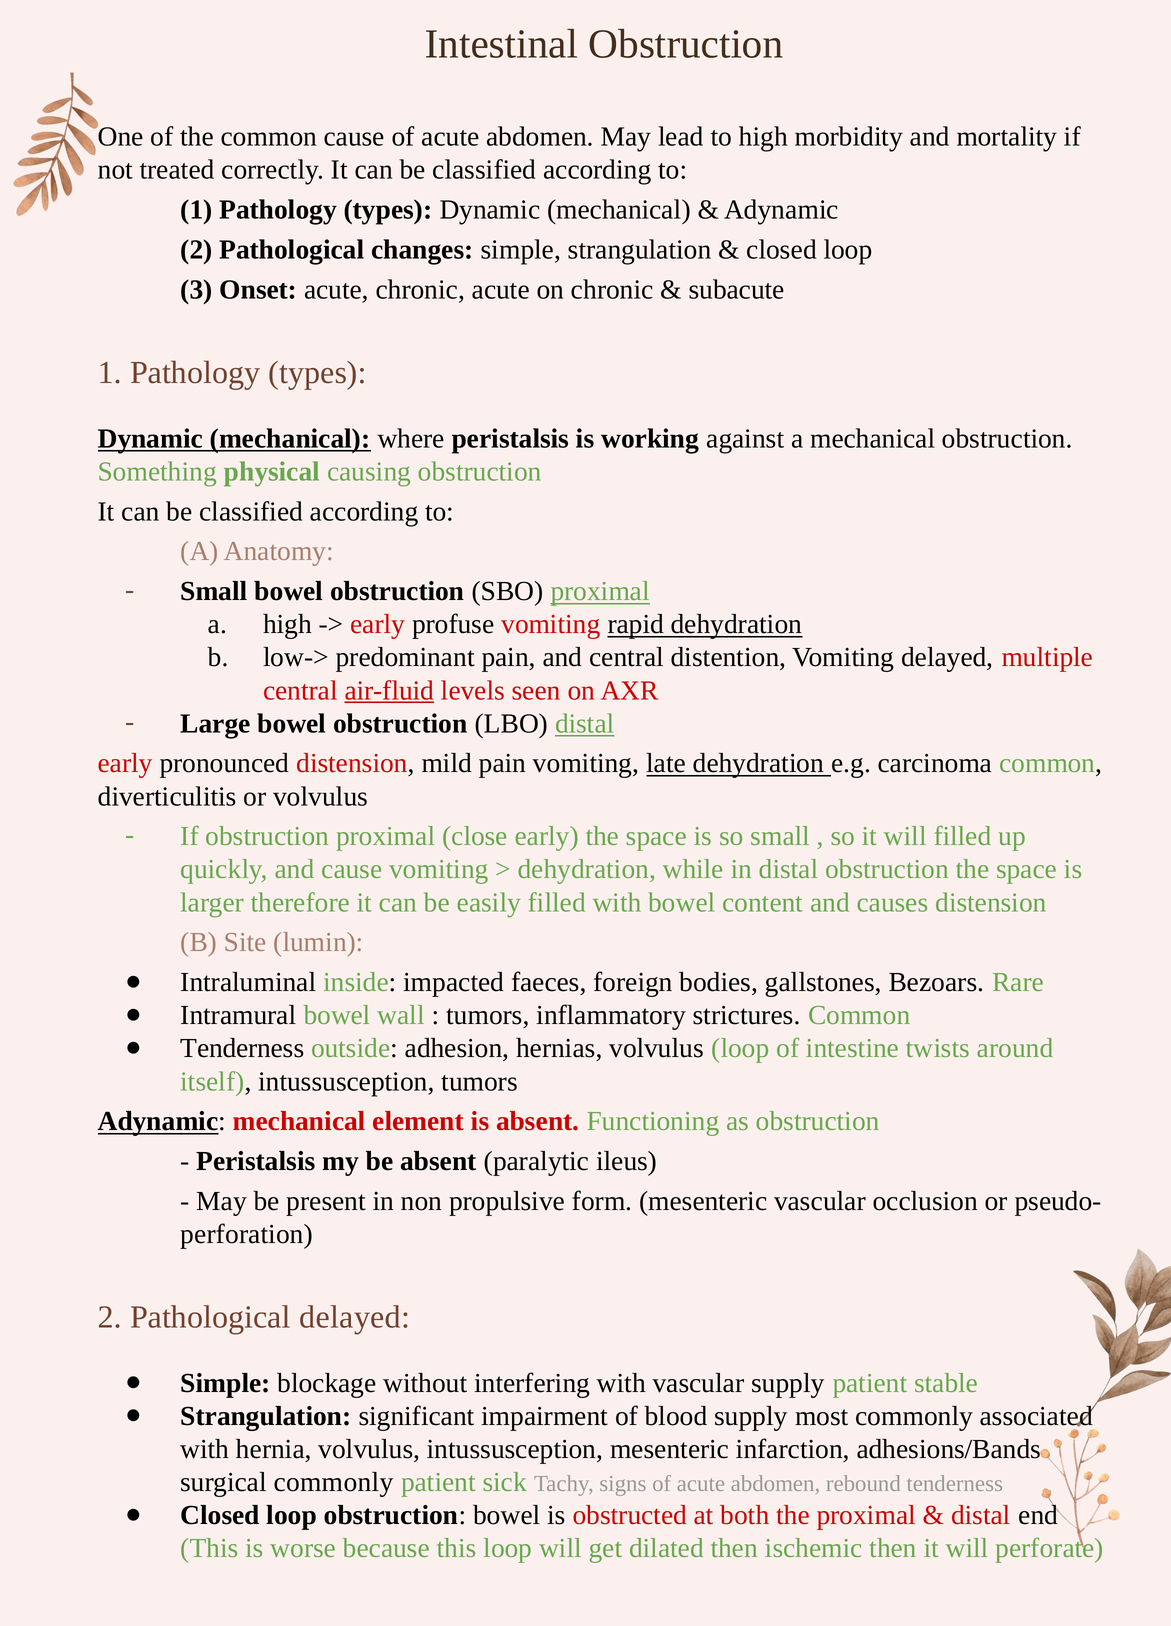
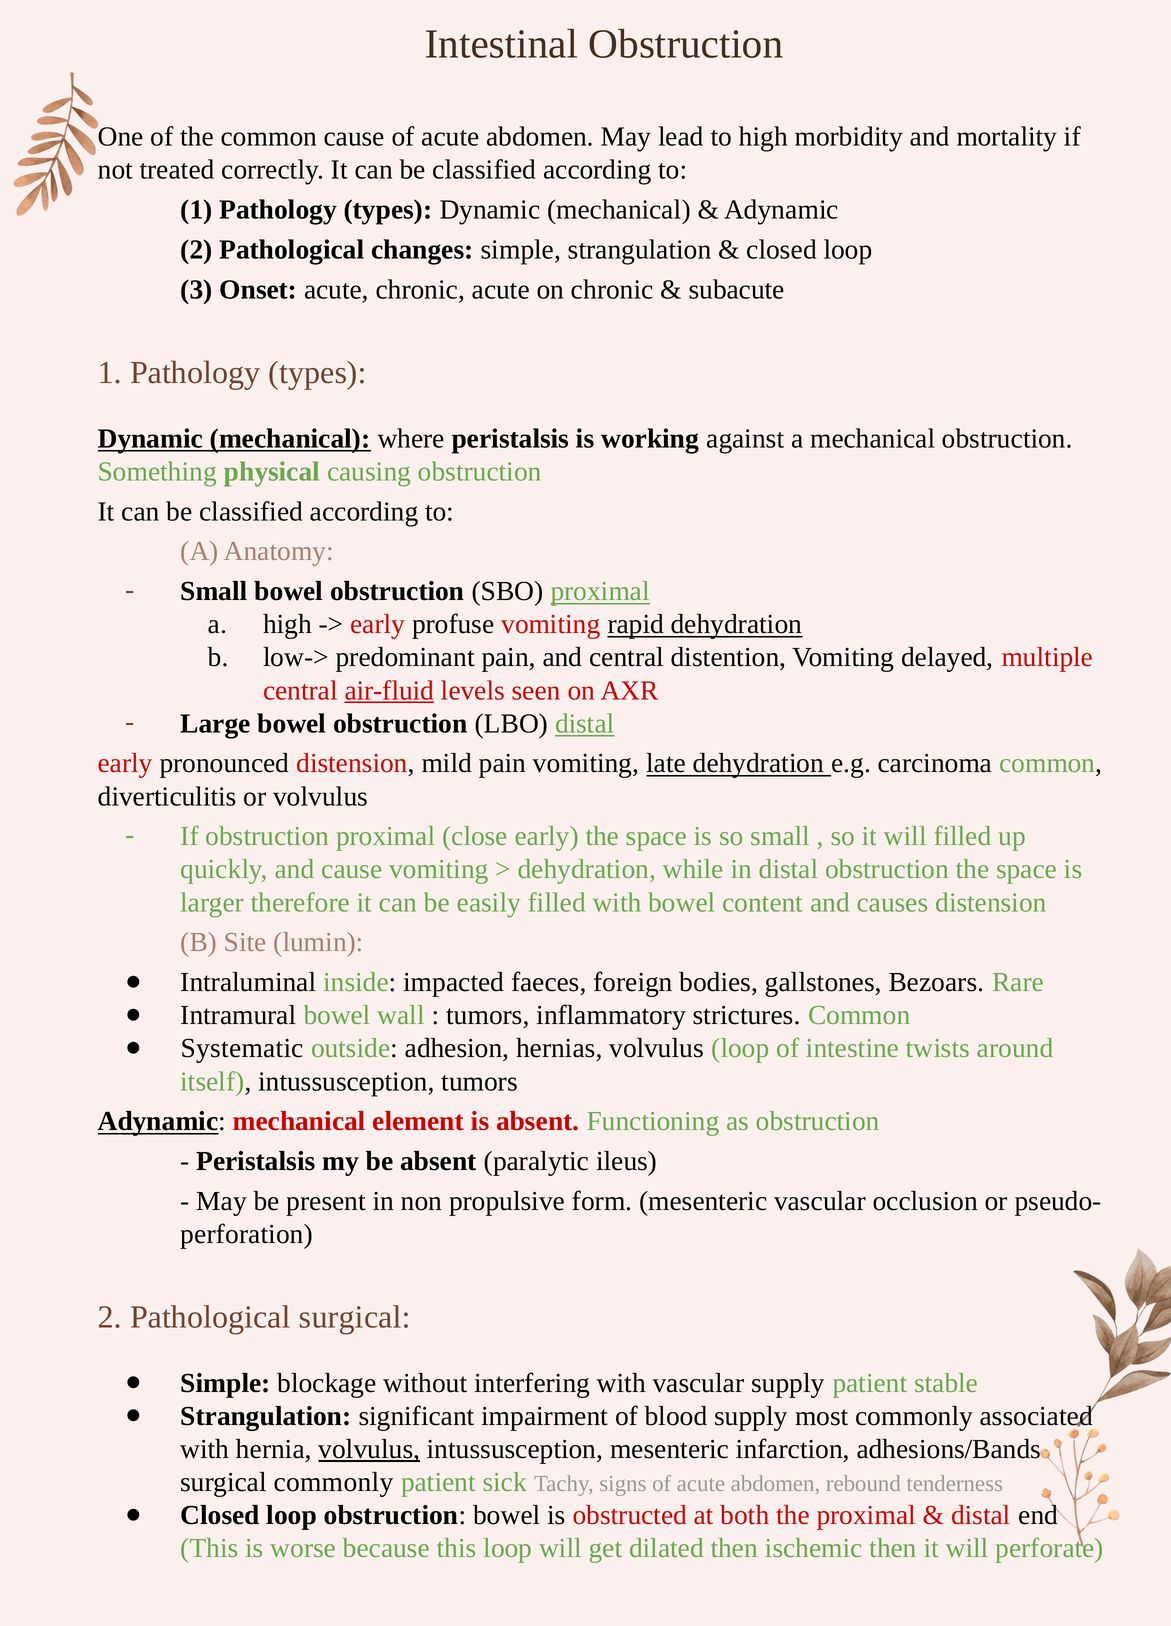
Tenderness: Tenderness -> Systematic (242, 1049)
Pathological delayed: delayed -> surgical (355, 1318)
volvulus underline: none -> present (369, 1449)
